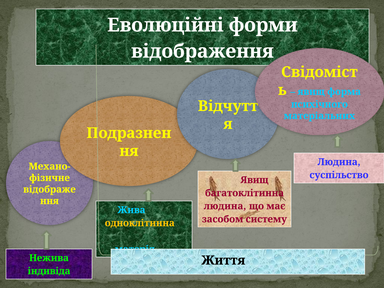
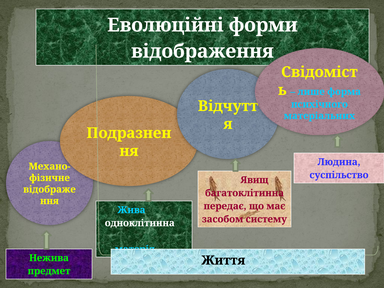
явищ: явищ -> лише (311, 92)
людина: людина -> передає (225, 206)
одноклітинна colour: yellow -> white (140, 223)
індивіда: індивіда -> предмет (49, 271)
